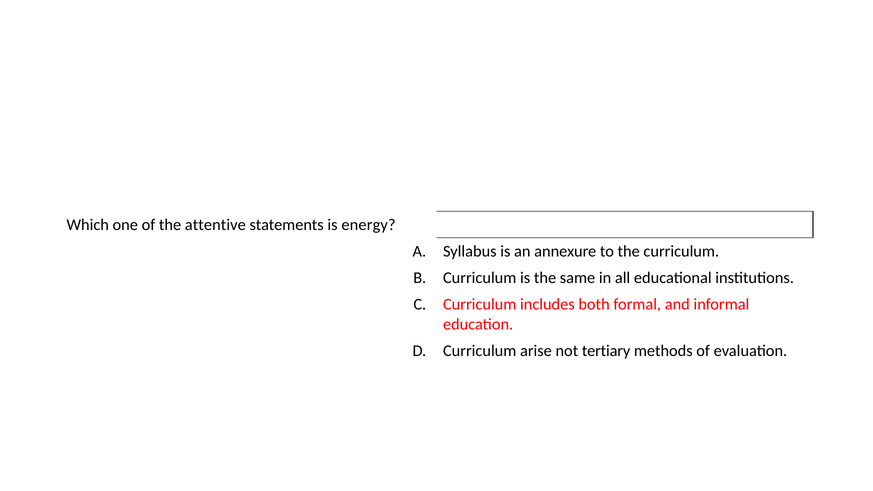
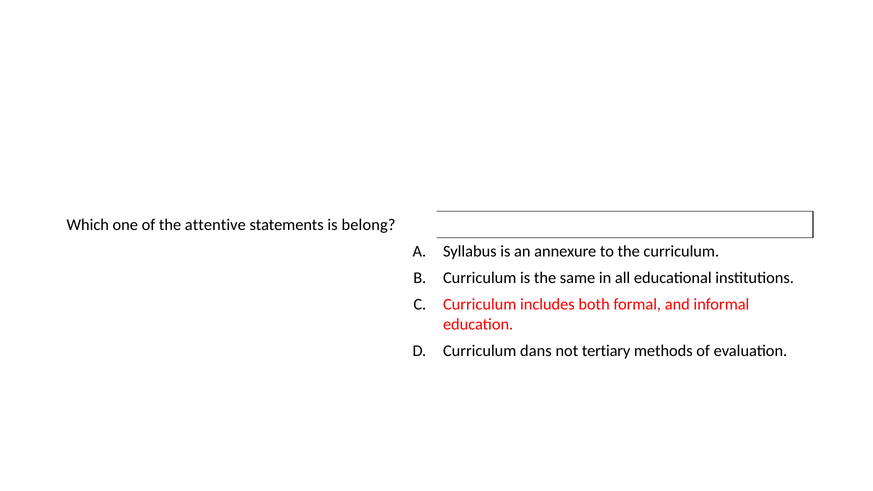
energy: energy -> belong (369, 225)
arise: arise -> dans (536, 351)
